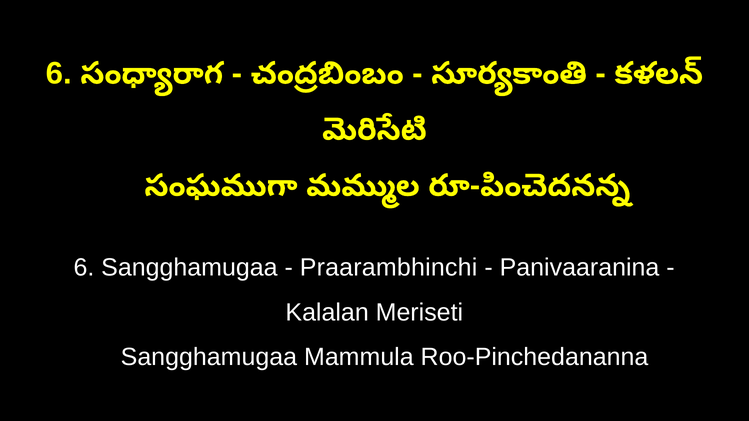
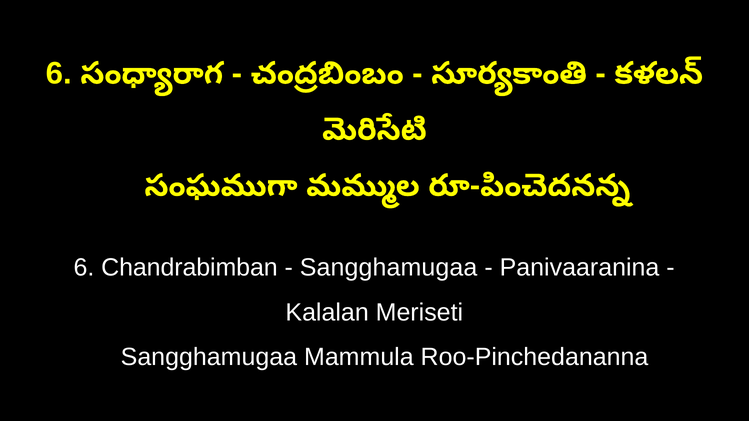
6 Sangghamugaa: Sangghamugaa -> Chandrabimban (189, 268)
Praarambhinchi: Praarambhinchi -> Sangghamugaa (389, 268)
